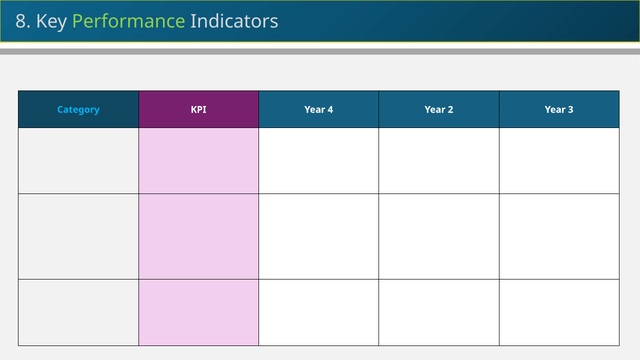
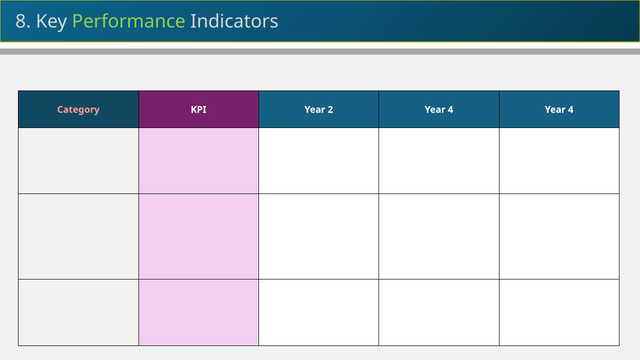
Category colour: light blue -> pink (78, 110)
4: 4 -> 2 (330, 110)
2: 2 -> 4 (451, 110)
3: 3 -> 4 (571, 110)
